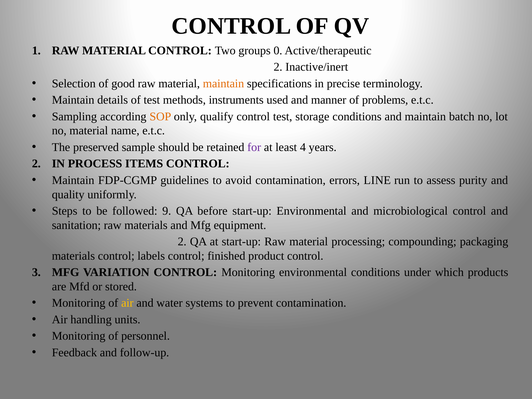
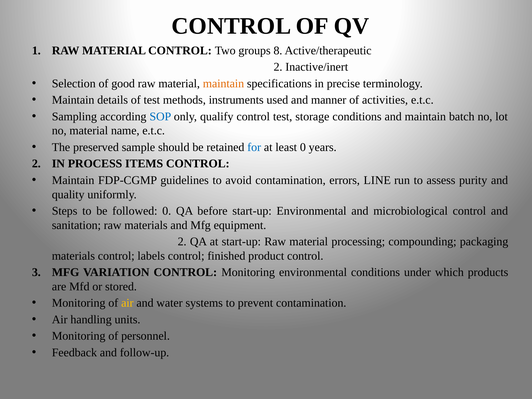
0: 0 -> 8 (278, 50)
problems: problems -> activities (385, 100)
SOP colour: orange -> blue (160, 117)
for colour: purple -> blue (254, 147)
least 4: 4 -> 0 (303, 147)
followed 9: 9 -> 0 (167, 211)
